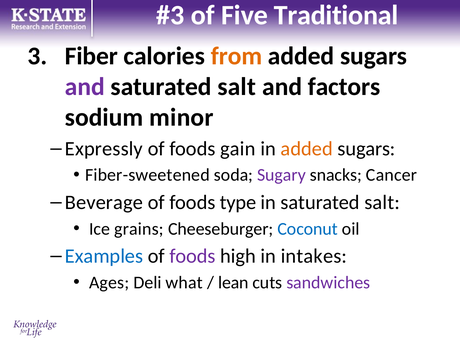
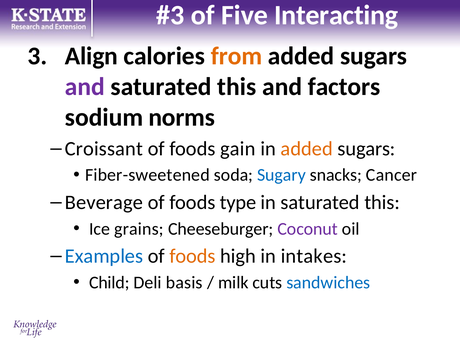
Traditional: Traditional -> Interacting (336, 15)
Fiber: Fiber -> Align (91, 56)
salt: salt -> this (237, 87)
minor: minor -> norms (182, 117)
Expressly: Expressly -> Croissant (104, 149)
Sugary colour: purple -> blue (281, 175)
in saturated salt: salt -> this (382, 202)
Coconut colour: blue -> purple (308, 229)
foods colour: purple -> orange (192, 256)
Ages: Ages -> Child (109, 282)
what: what -> basis (184, 282)
lean: lean -> milk (233, 282)
sandwiches colour: purple -> blue (328, 282)
